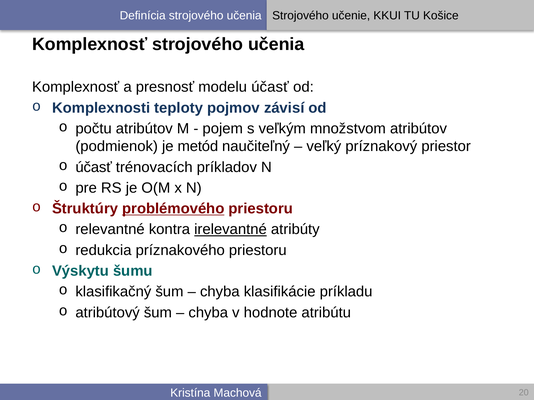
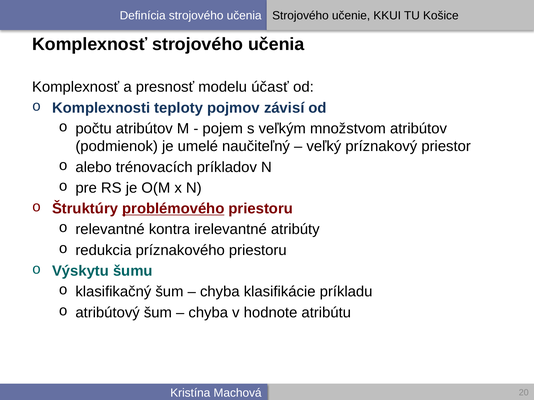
metód: metód -> umelé (198, 147)
účasť: účasť -> alebo (94, 167)
irelevantné underline: present -> none (230, 230)
